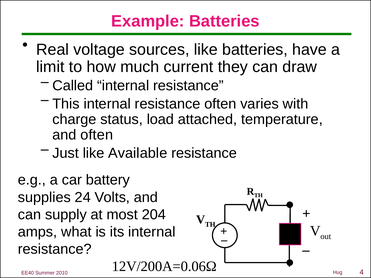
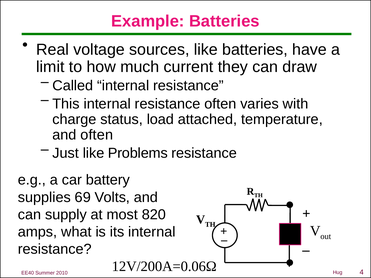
Available: Available -> Problems (138, 153)
24: 24 -> 69 (83, 197)
204: 204 -> 820 (154, 215)
